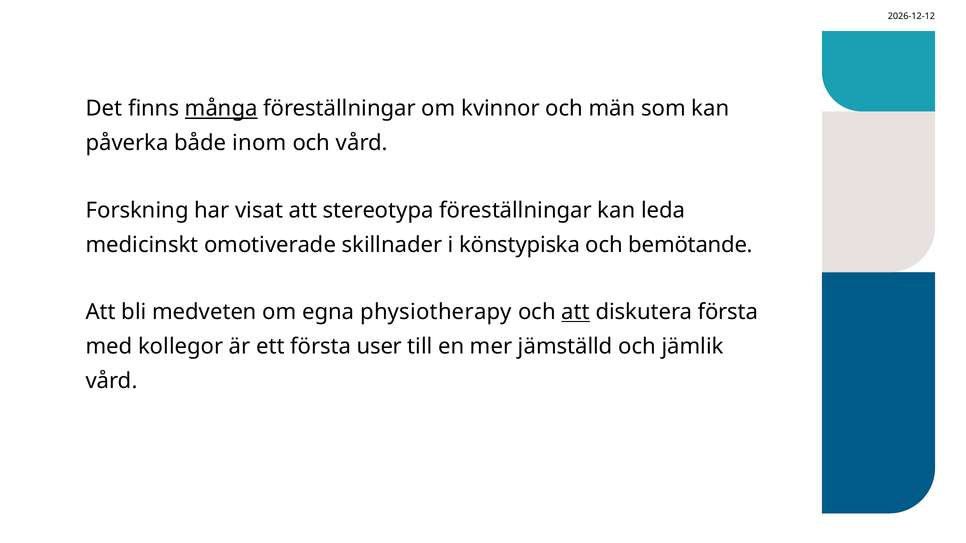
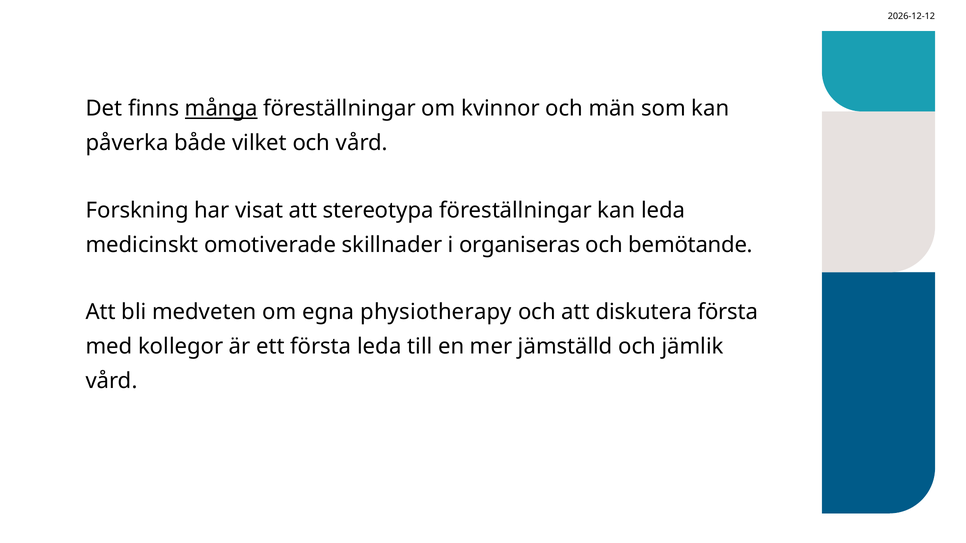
inom: inom -> vilket (260, 143)
könstypiska: könstypiska -> organiseras (520, 245)
att underline: present -> none (576, 312)
första user: user -> leda (379, 347)
